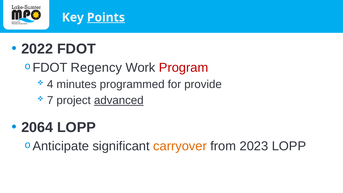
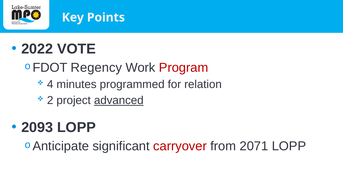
Points underline: present -> none (106, 17)
FDOT: FDOT -> VOTE (76, 49)
provide: provide -> relation (203, 84)
7: 7 -> 2 (50, 100)
2064: 2064 -> 2093 (37, 127)
carryover colour: orange -> red (180, 146)
2023: 2023 -> 2071 (254, 146)
